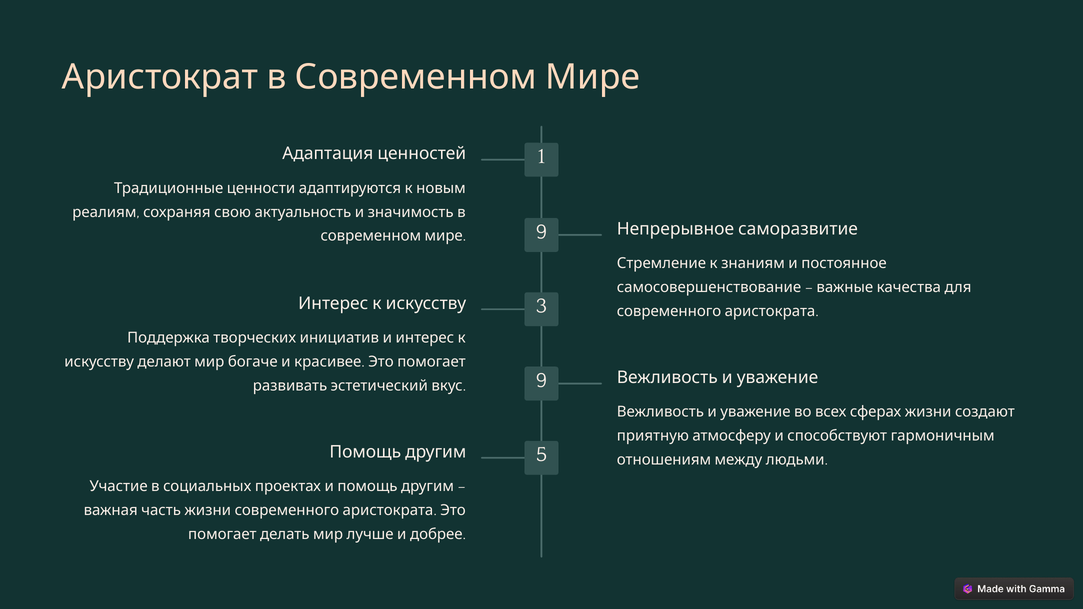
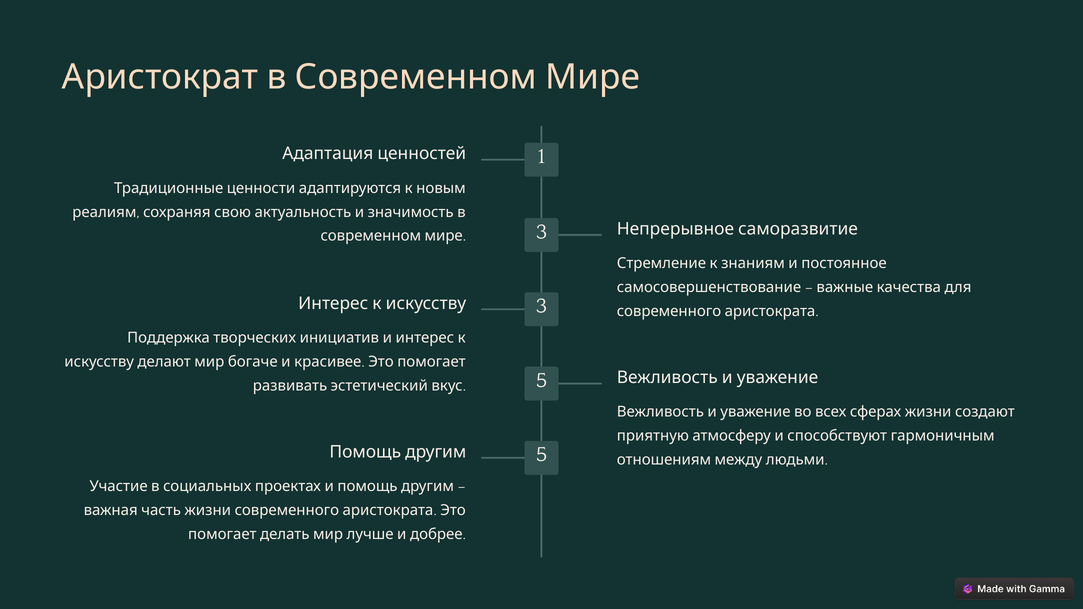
9: 9 -> 3 (542, 232)
9: 9 -> 5 (542, 380)
